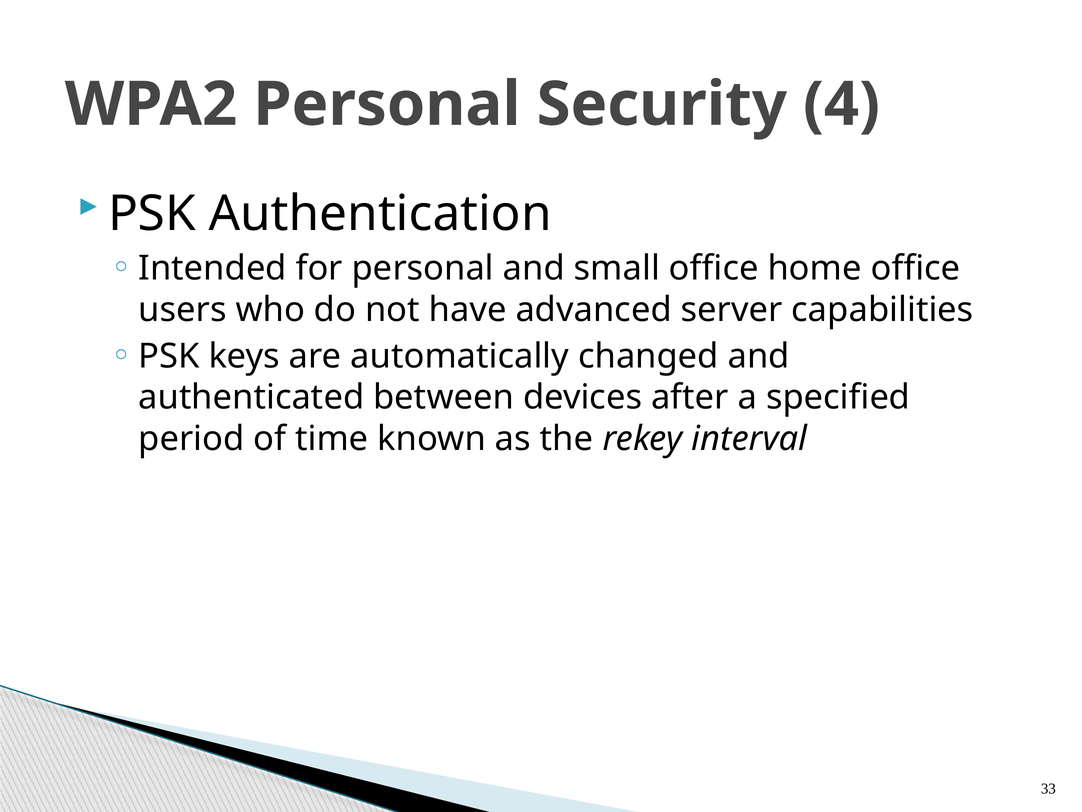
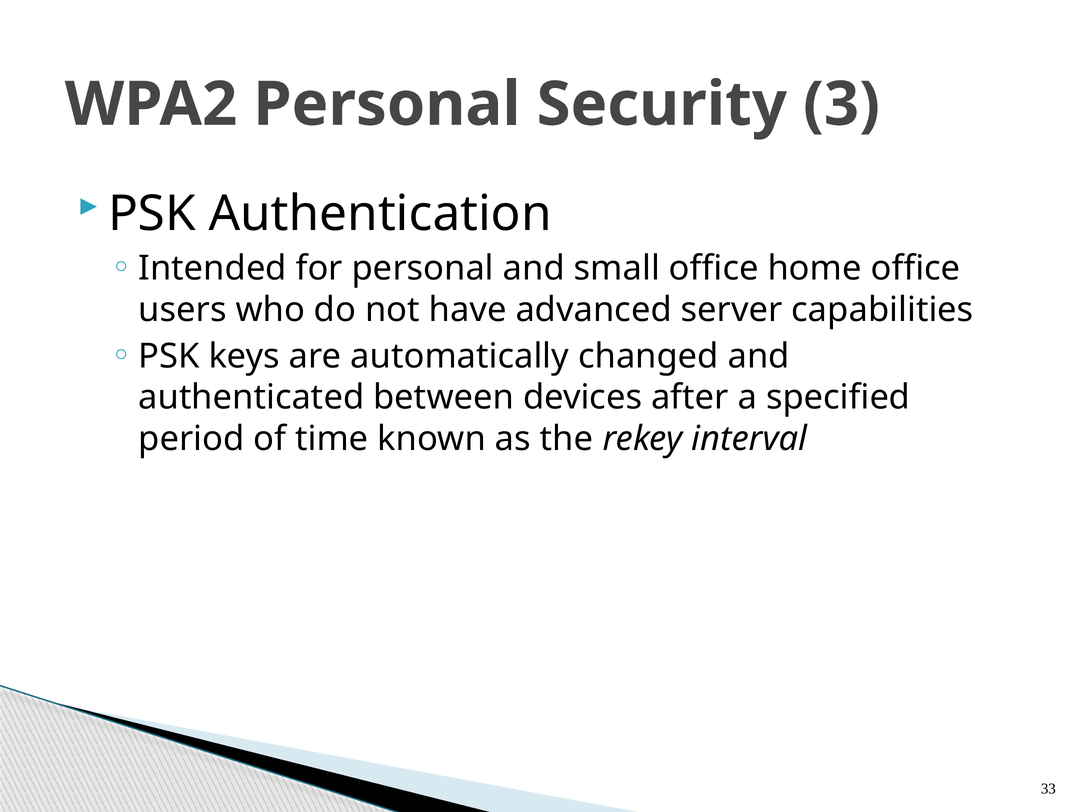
4: 4 -> 3 (842, 104)
